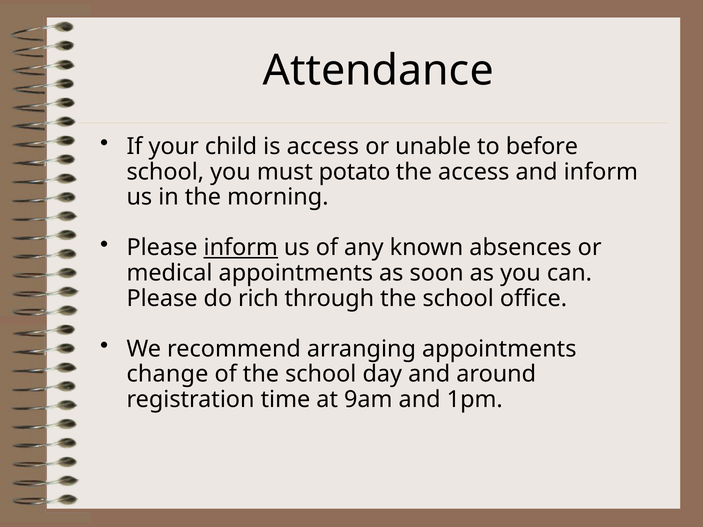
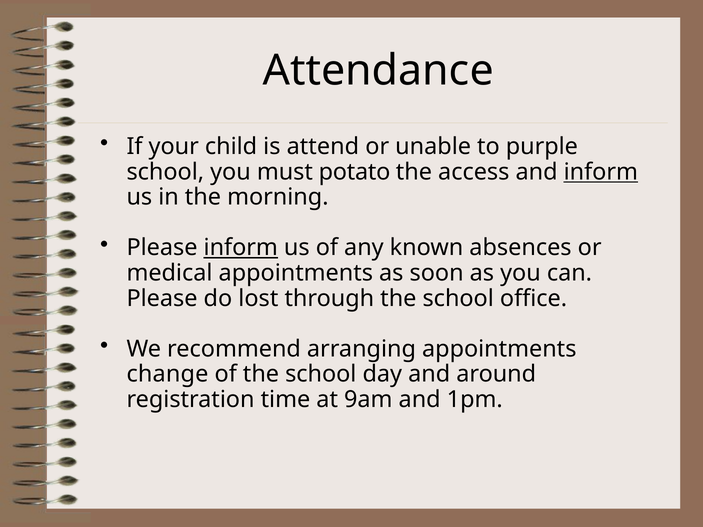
is access: access -> attend (323, 147)
before: before -> purple (542, 147)
inform underline: none -> present (601, 172)
rich: rich -> lost (258, 298)
